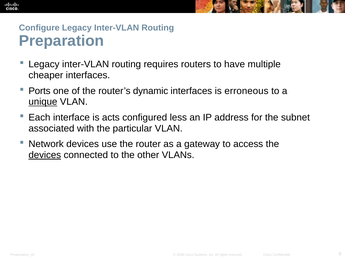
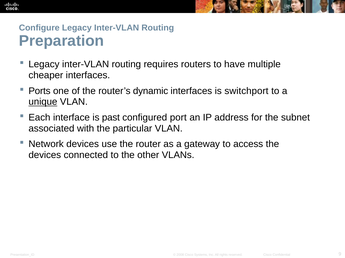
erroneous: erroneous -> switchport (246, 91)
acts: acts -> past (111, 118)
less: less -> port (178, 118)
devices underline: present -> none (45, 155)
